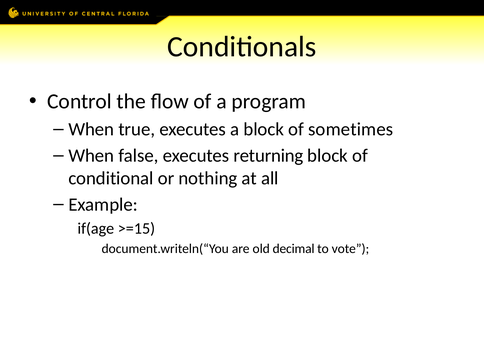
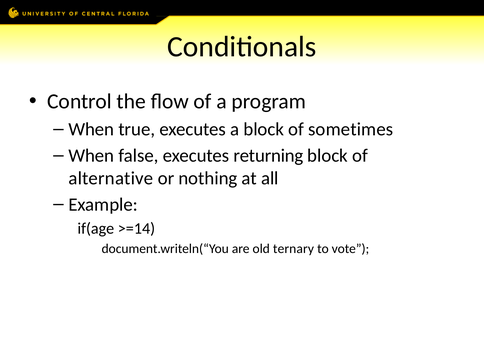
conditional: conditional -> alternative (111, 178)
>=15: >=15 -> >=14 (136, 228)
decimal: decimal -> ternary (293, 249)
